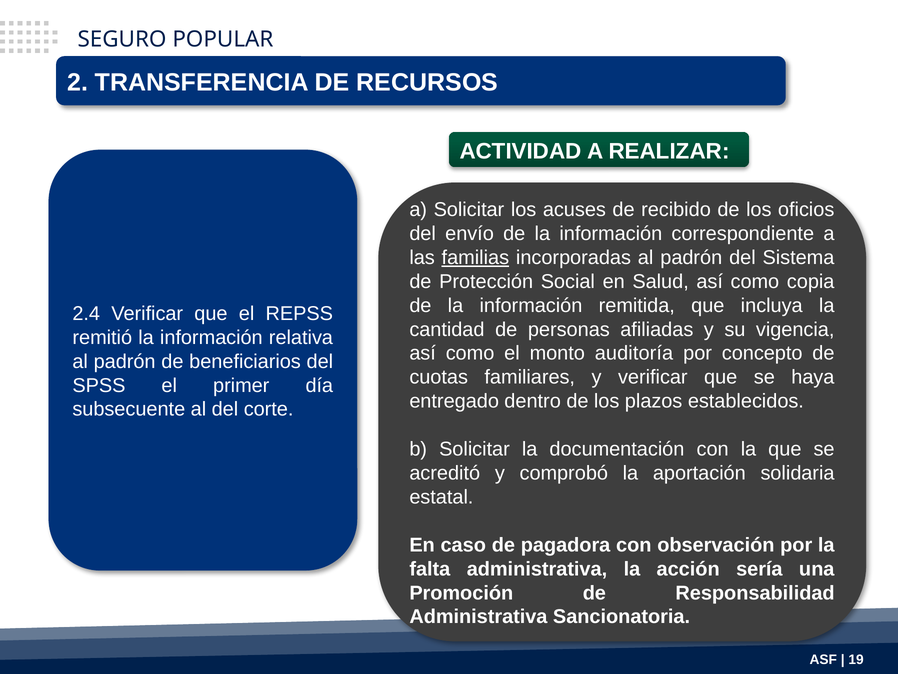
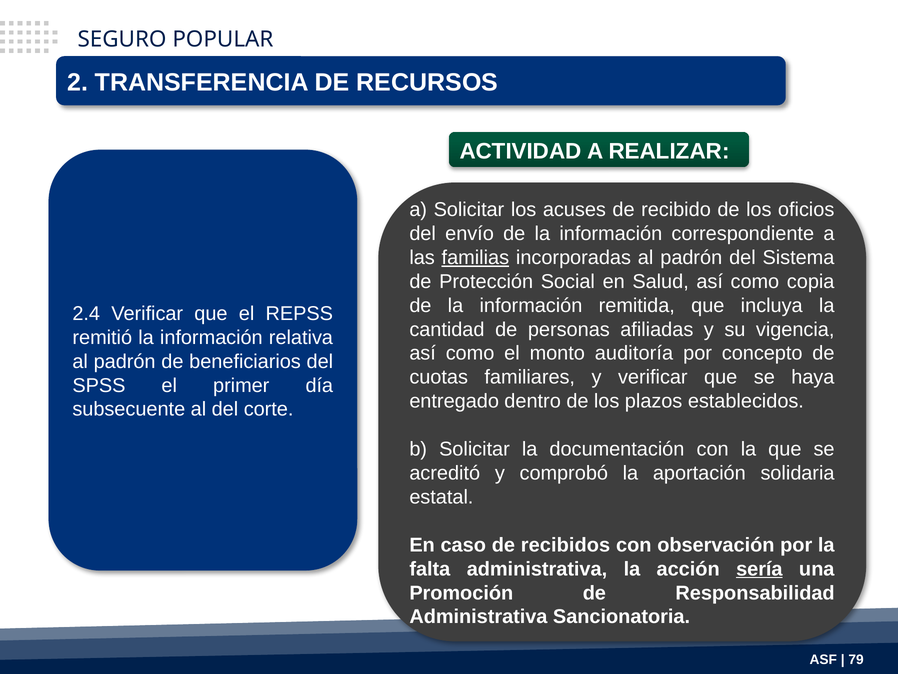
pagadora: pagadora -> recibidos (566, 545)
sería underline: none -> present (759, 569)
19: 19 -> 79 (856, 659)
